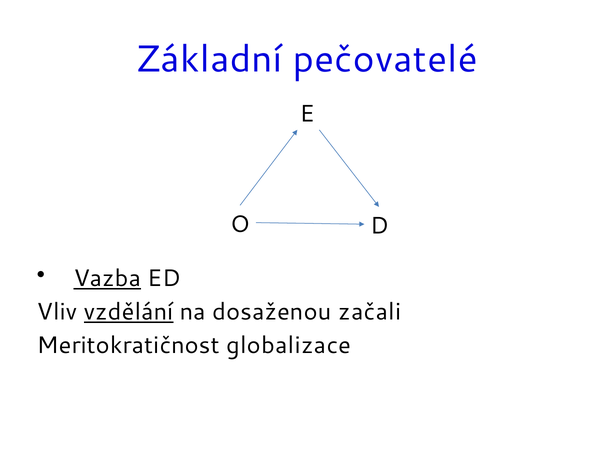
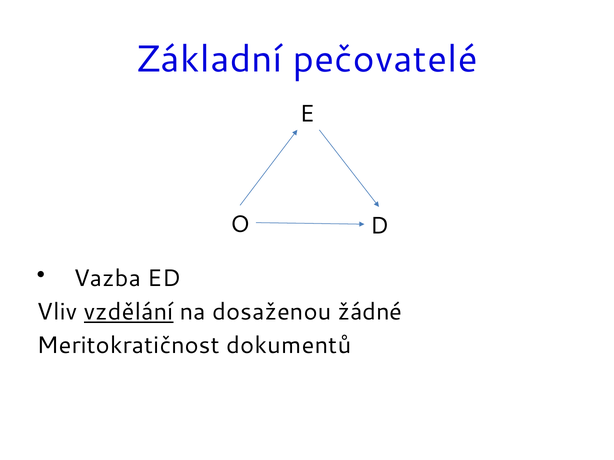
Vazba underline: present -> none (107, 279)
začali: začali -> žádné (370, 312)
globalizace: globalizace -> dokumentů (289, 346)
